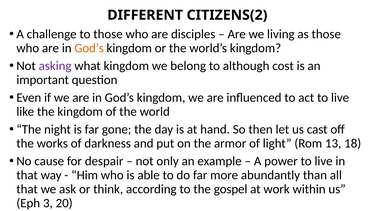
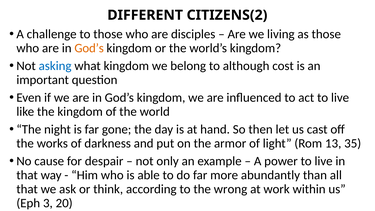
asking colour: purple -> blue (55, 66)
18: 18 -> 35 (353, 143)
gospel: gospel -> wrong (231, 189)
